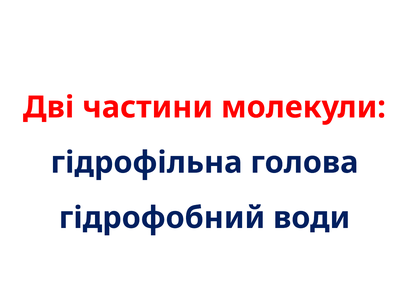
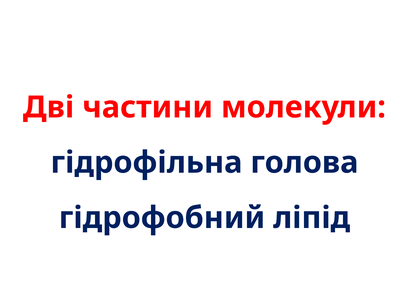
води: води -> ліпід (312, 218)
